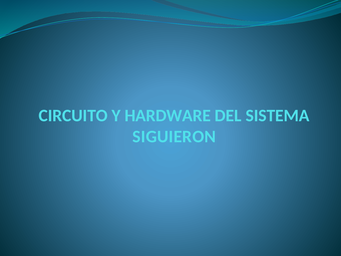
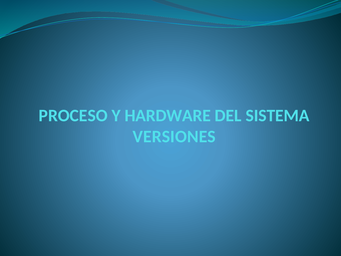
CIRCUITO: CIRCUITO -> PROCESO (73, 115)
SIGUIERON: SIGUIERON -> VERSIONES (174, 136)
